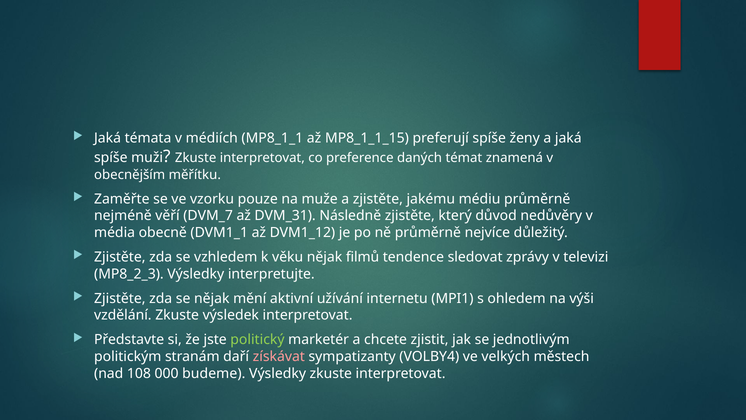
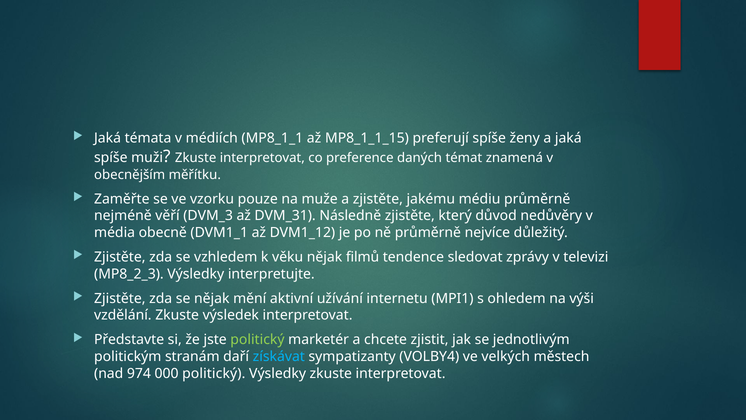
DVM_7: DVM_7 -> DVM_3 (208, 216)
získávat colour: pink -> light blue (279, 356)
108: 108 -> 974 (139, 373)
000 budeme: budeme -> politický (214, 373)
